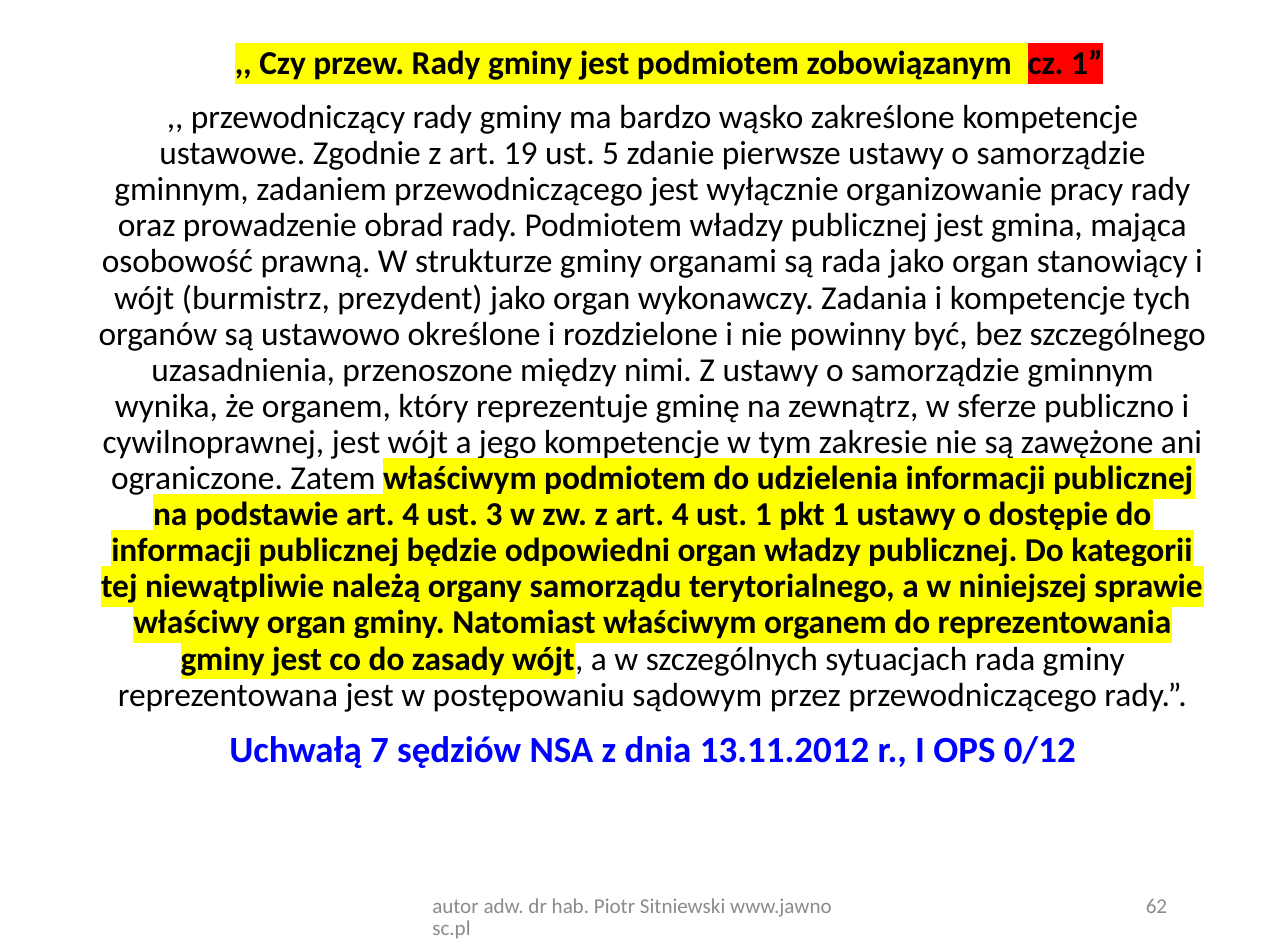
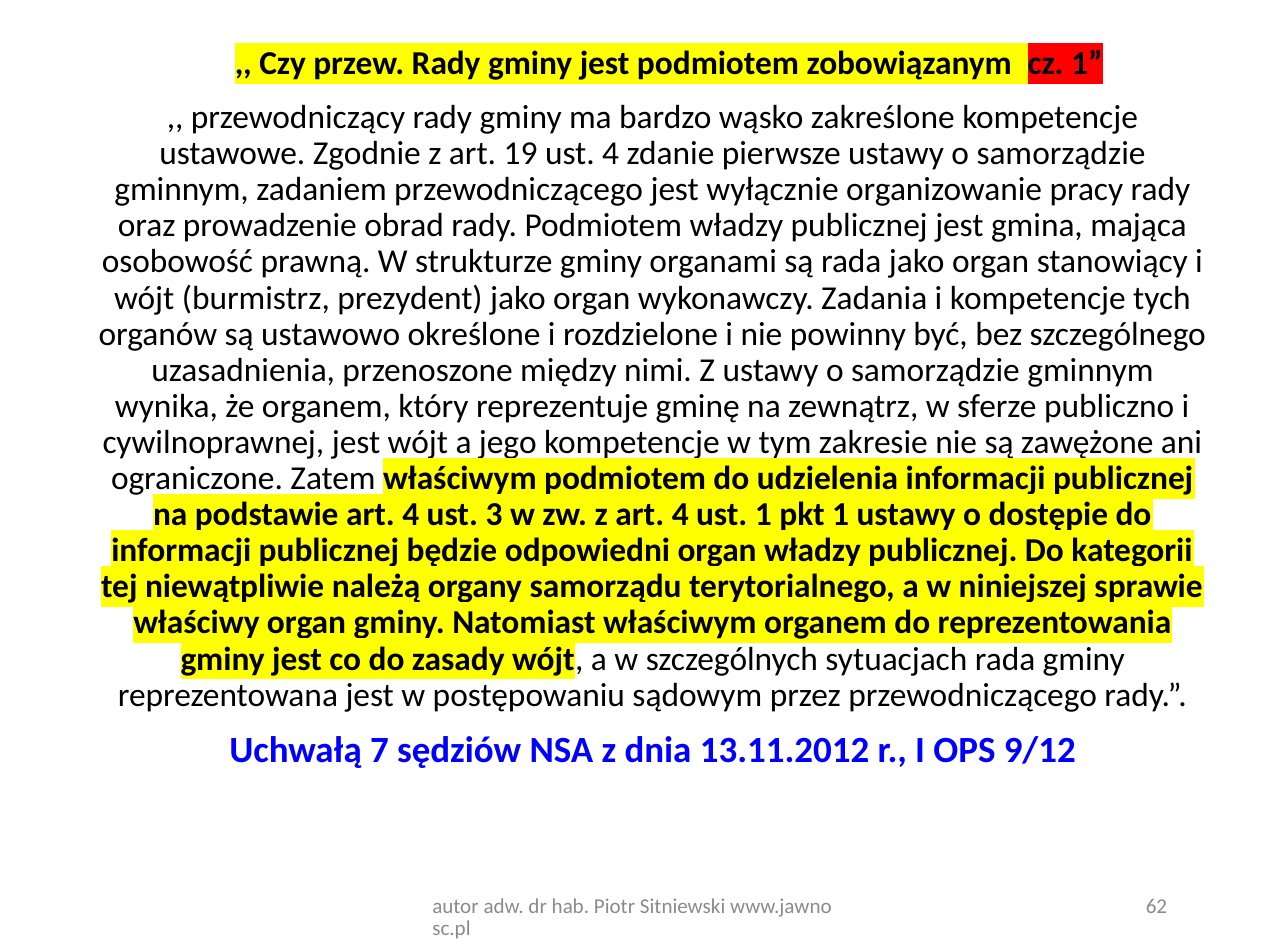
ust 5: 5 -> 4 (611, 154)
0/12: 0/12 -> 9/12 (1040, 751)
